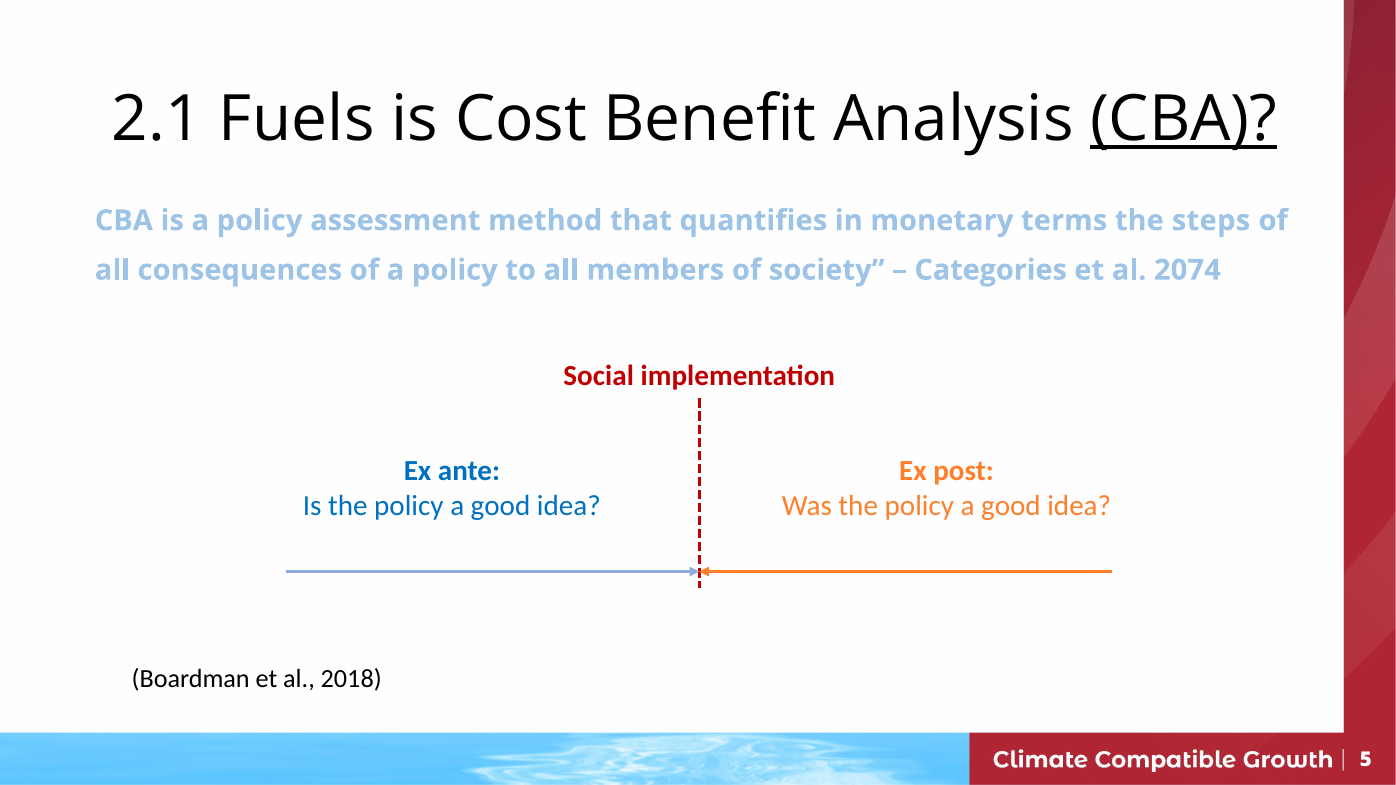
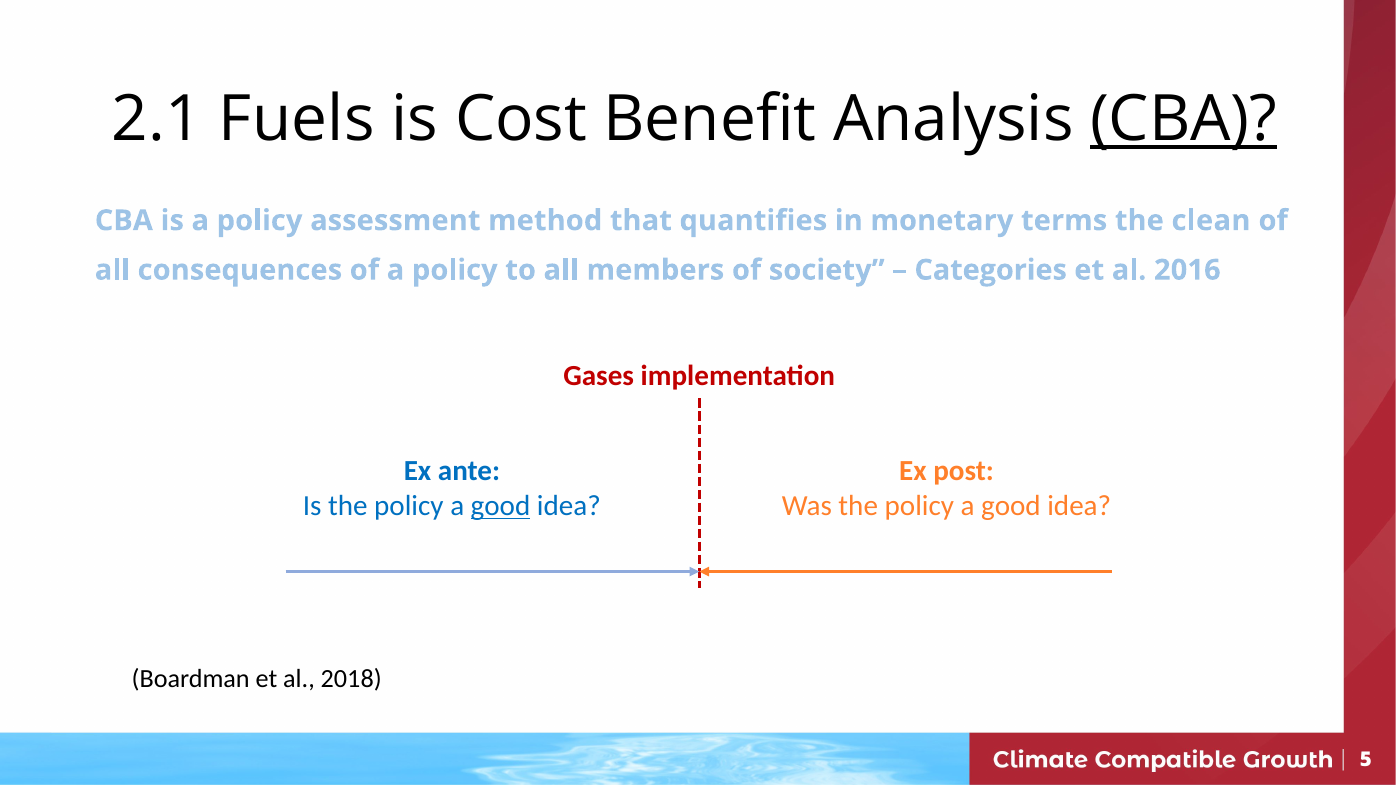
steps: steps -> clean (1211, 221)
2074: 2074 -> 2016 (1187, 270)
Social: Social -> Gases (599, 376)
good underline: none -> present (500, 506)
